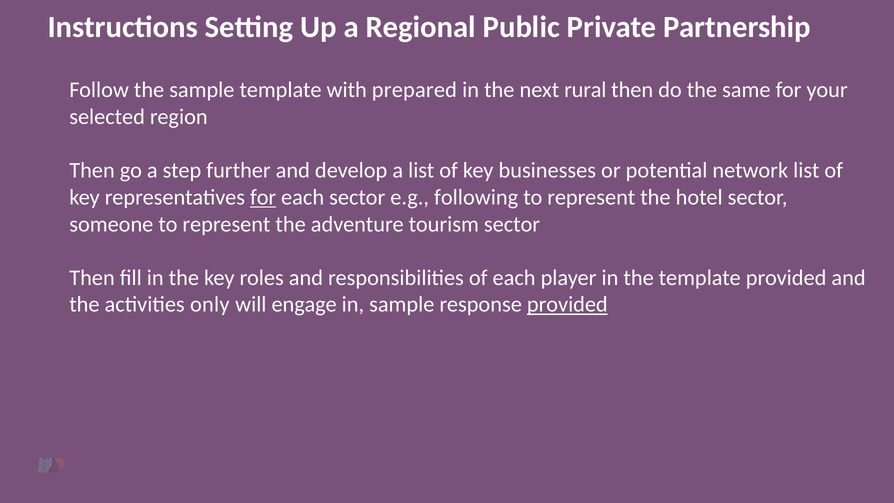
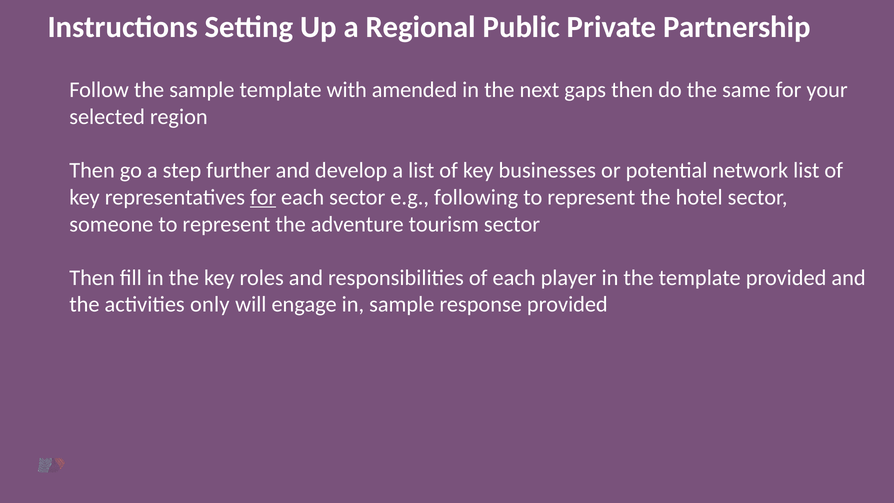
prepared: prepared -> amended (415, 90)
rural: rural -> gaps (585, 90)
provided underline: present -> none (567, 305)
